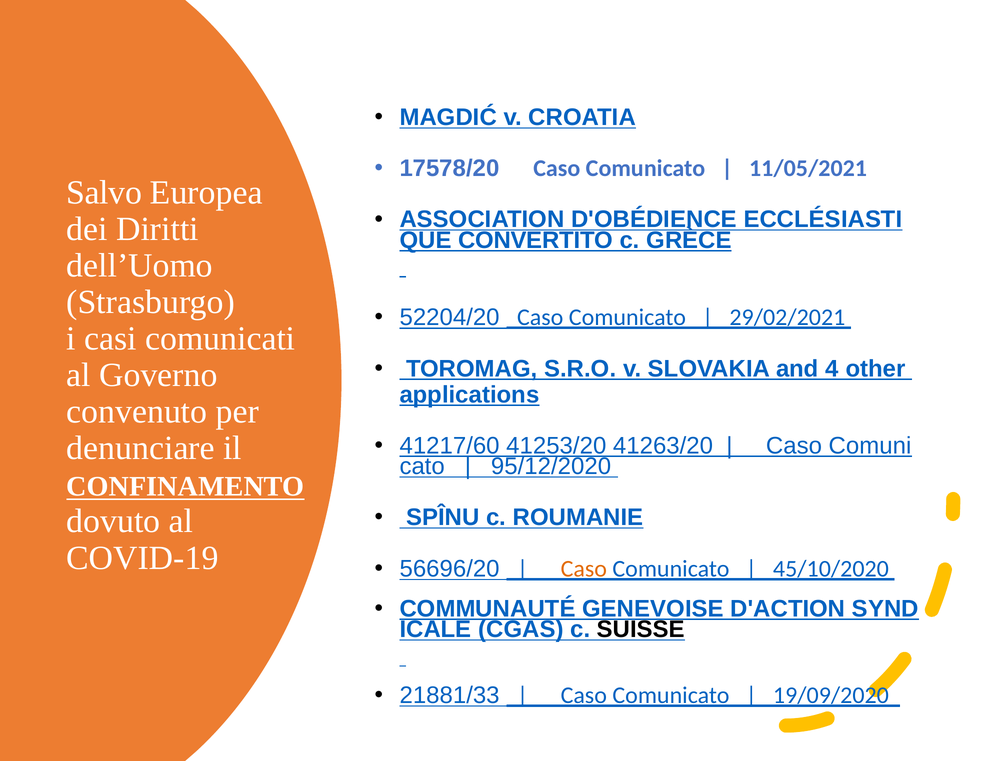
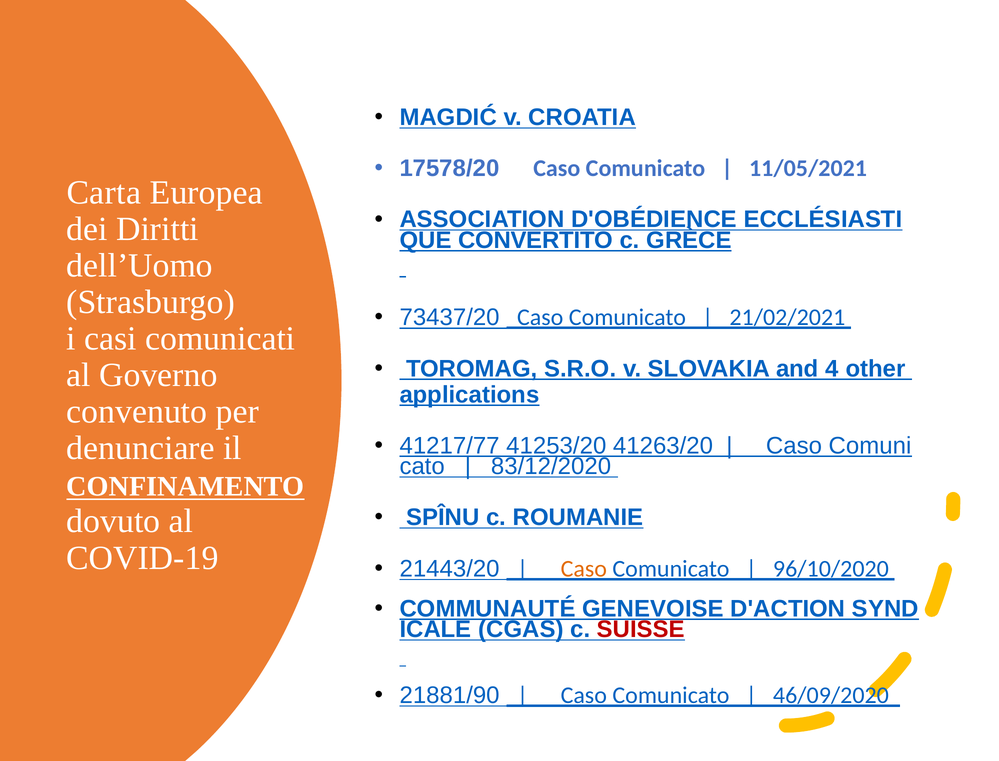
Salvo: Salvo -> Carta (104, 193)
52204/20: 52204/20 -> 73437/20 (450, 318)
29/02/2021: 29/02/2021 -> 21/02/2021 (787, 318)
41217/60: 41217/60 -> 41217/77 (450, 446)
95/12/2020: 95/12/2020 -> 83/12/2020 (551, 467)
56696/20: 56696/20 -> 21443/20 (450, 569)
45/10/2020: 45/10/2020 -> 96/10/2020 (831, 569)
SUISSE colour: black -> red (641, 630)
21881/33: 21881/33 -> 21881/90 (450, 696)
19/09/2020: 19/09/2020 -> 46/09/2020 (831, 696)
